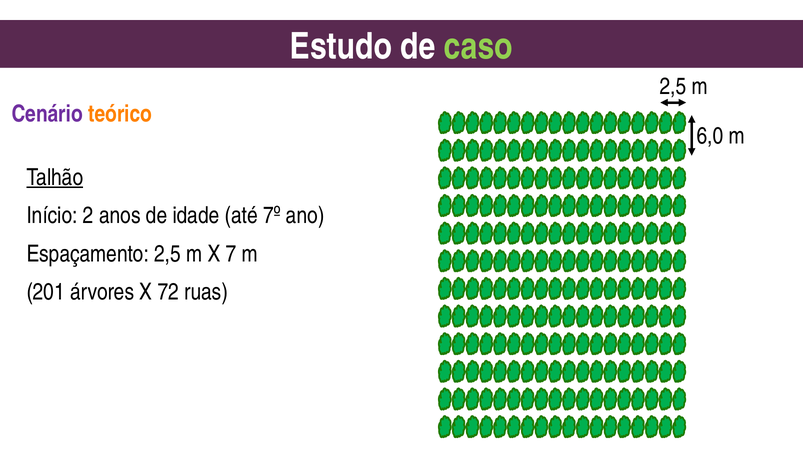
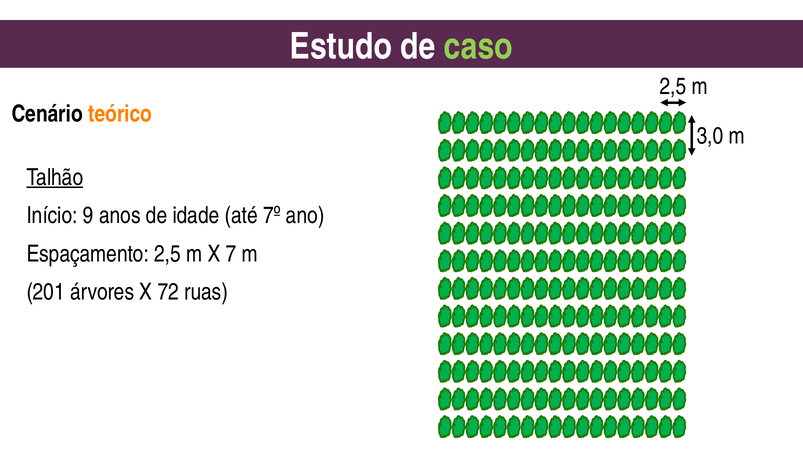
Cenário colour: purple -> black (47, 114)
6,0: 6,0 -> 3,0 (710, 136)
2: 2 -> 9 (88, 216)
